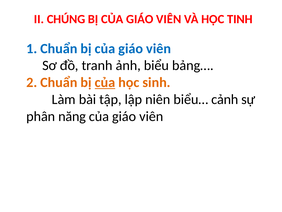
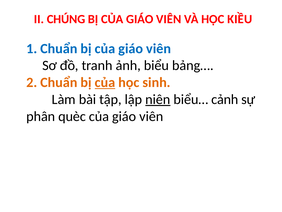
TINH: TINH -> KIỀU (240, 19)
niên underline: none -> present (158, 99)
năng: năng -> quèc (72, 116)
